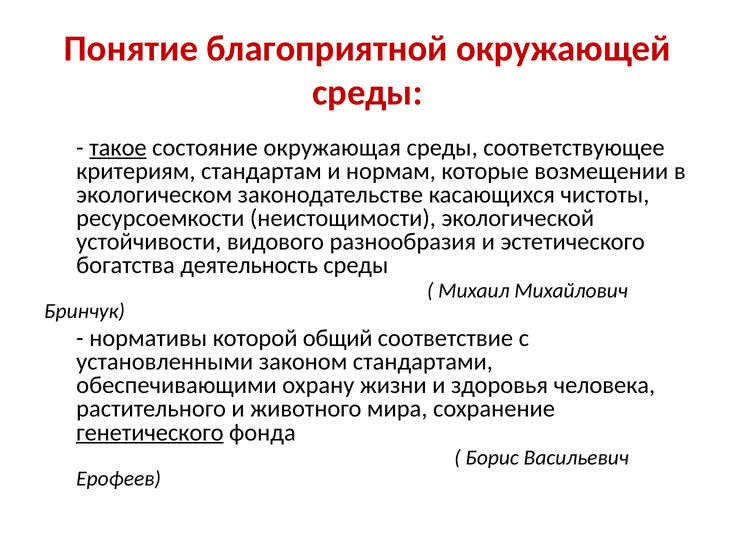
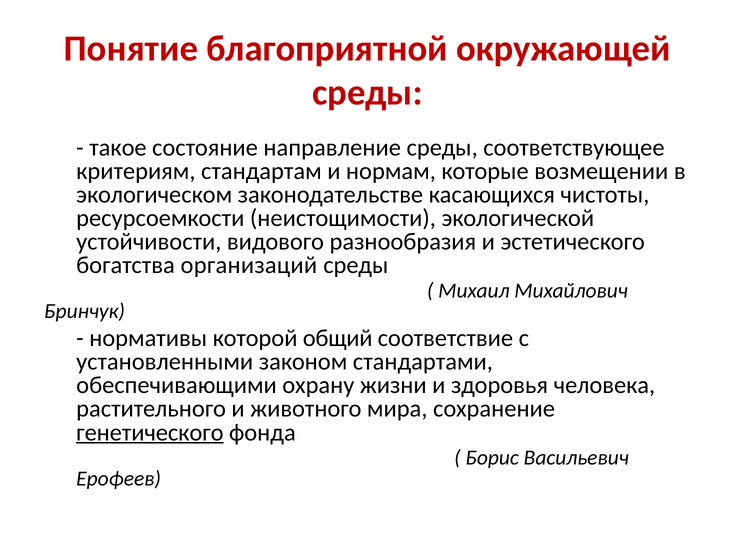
такое underline: present -> none (118, 148)
окружающая: окружающая -> направление (332, 148)
деятельность: деятельность -> организаций (249, 265)
